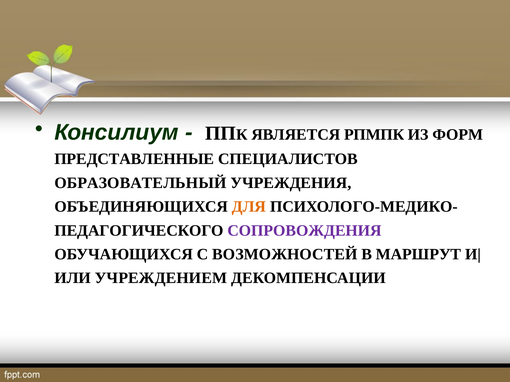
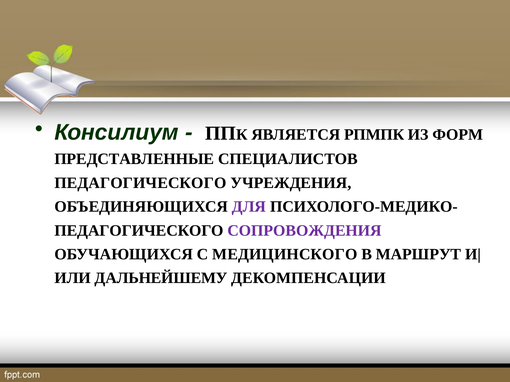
ОБРАЗОВАТЕЛЬНЫЙ: ОБРАЗОВАТЕЛЬНЫЙ -> ПЕДАГОГИЧЕСКОГО (140, 183)
ДЛЯ colour: orange -> purple (249, 207)
ВОЗМОЖНОСТЕЙ: ВОЗМОЖНОСТЕЙ -> МЕДИЦИНСКОГО (285, 255)
УЧРЕЖДЕНИЕМ: УЧРЕЖДЕНИЕМ -> ДАЛЬНЕЙШЕМУ (161, 278)
